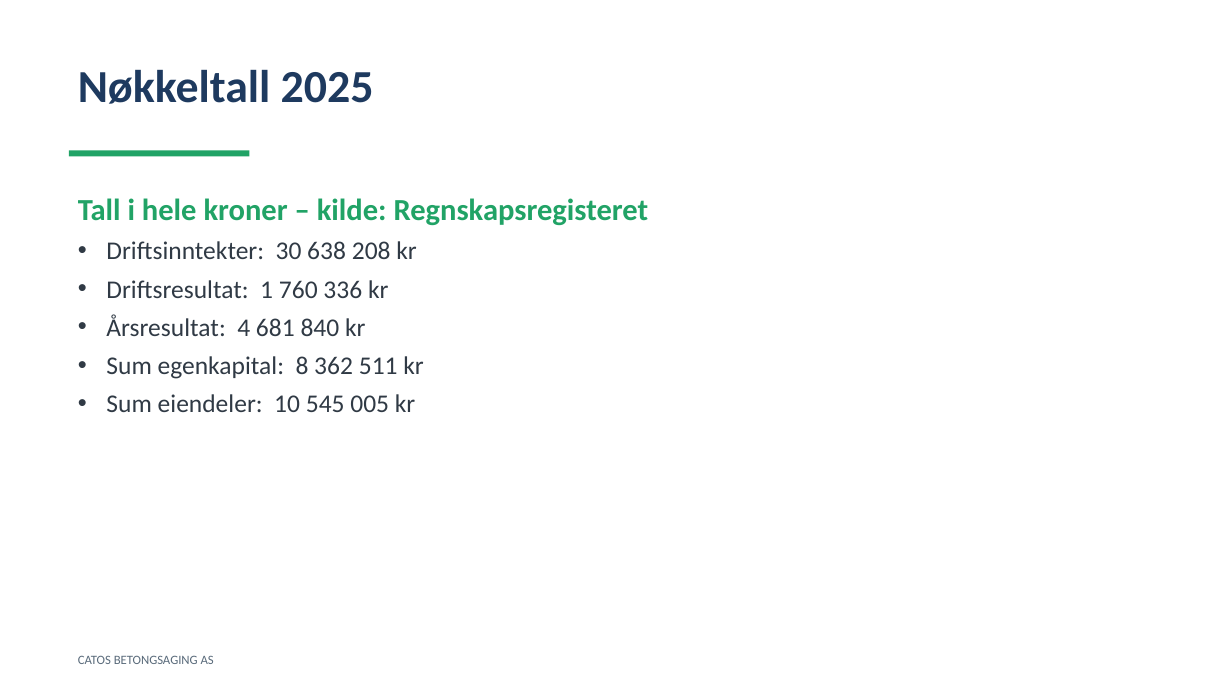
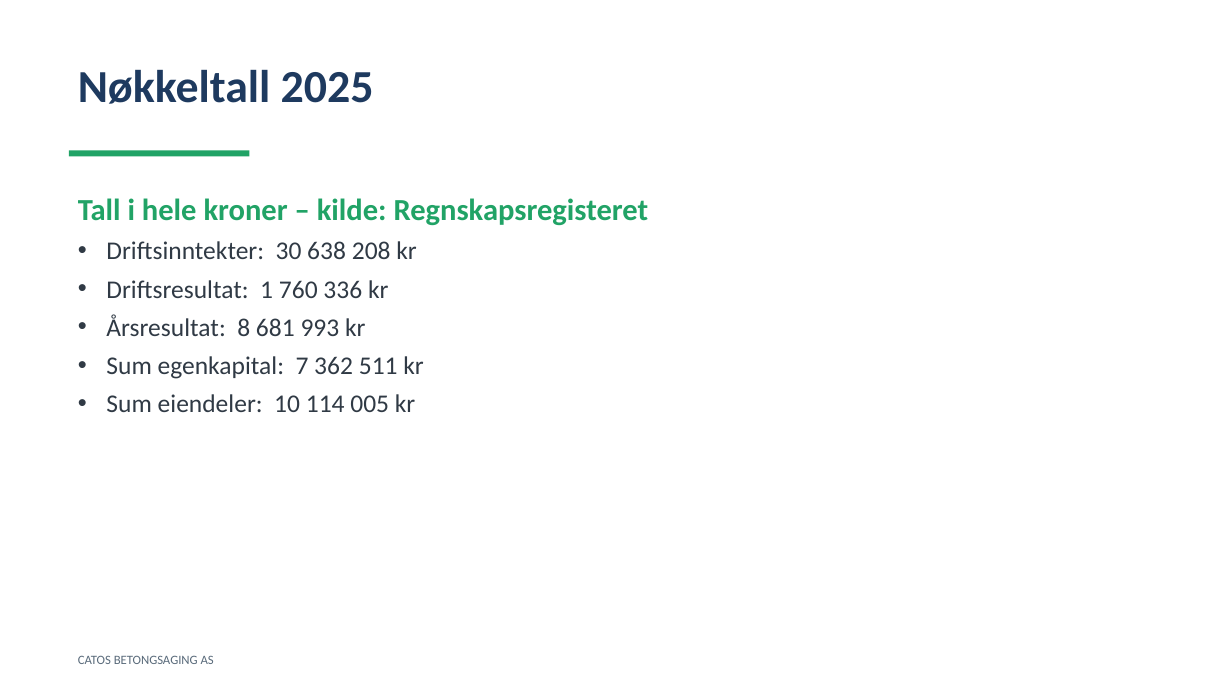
4: 4 -> 8 (244, 328)
840: 840 -> 993 (320, 328)
8: 8 -> 7 (302, 366)
545: 545 -> 114 (325, 404)
